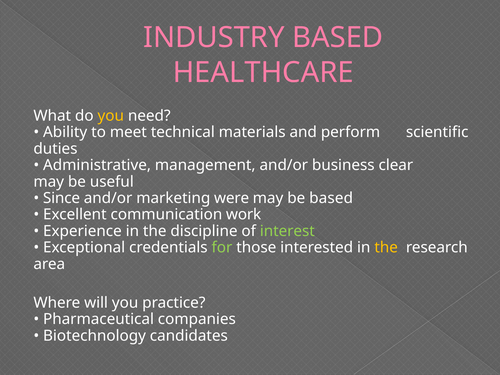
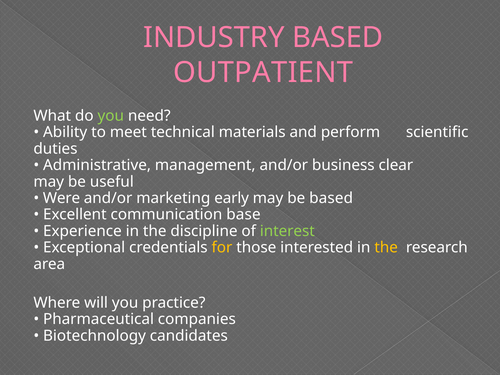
HEALTHCARE: HEALTHCARE -> OUTPATIENT (263, 72)
you colour: yellow -> light green (111, 116)
Since: Since -> Were (62, 198)
were: were -> early (232, 198)
work: work -> base (243, 215)
for colour: light green -> yellow (222, 248)
